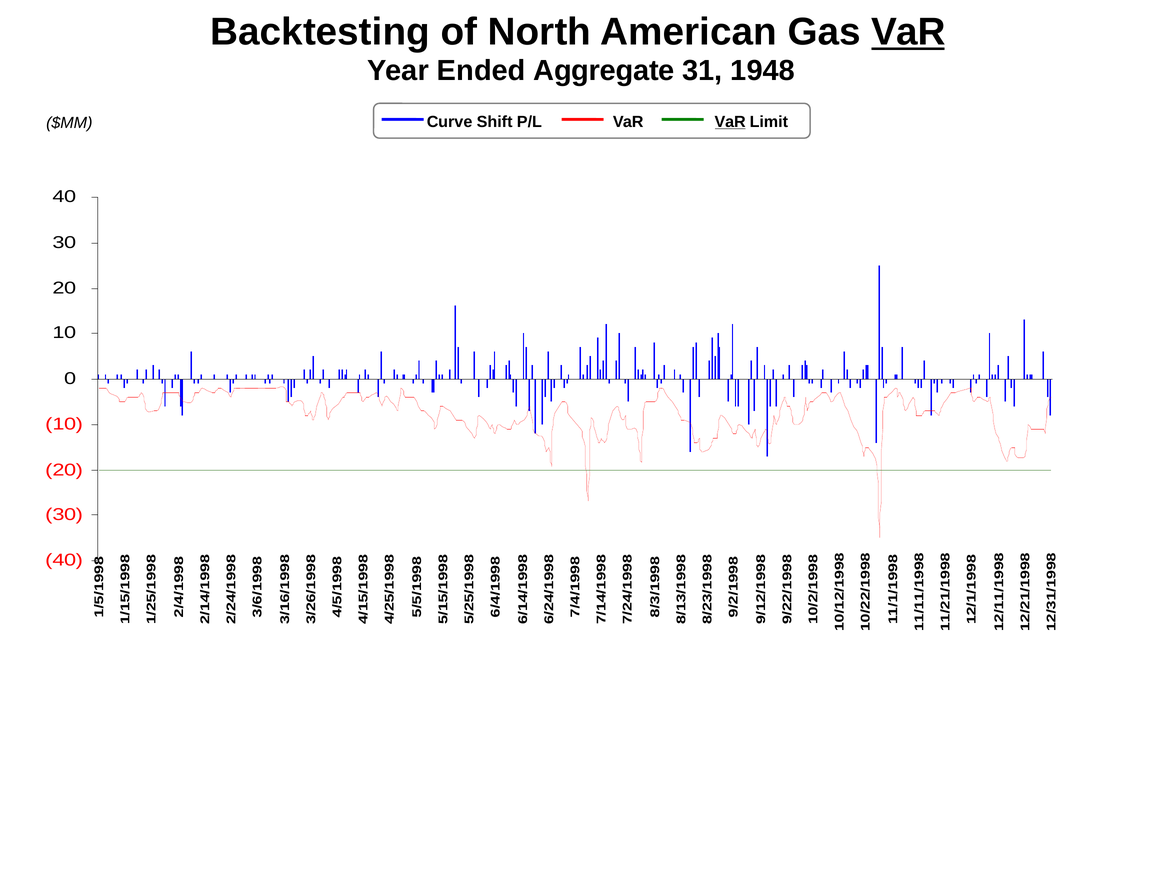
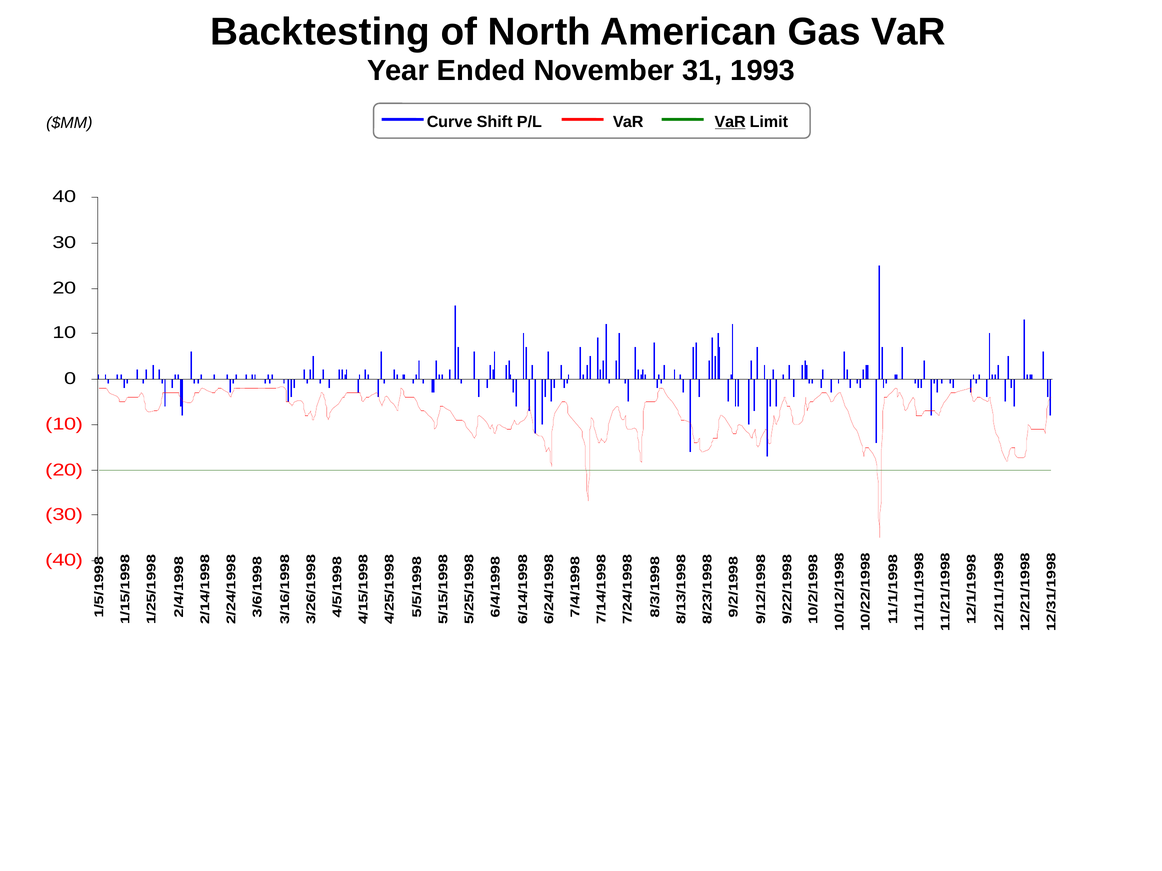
VaR underline: present -> none (908, 32)
Aggregate: Aggregate -> November (604, 71)
1948: 1948 -> 1993 (763, 71)
